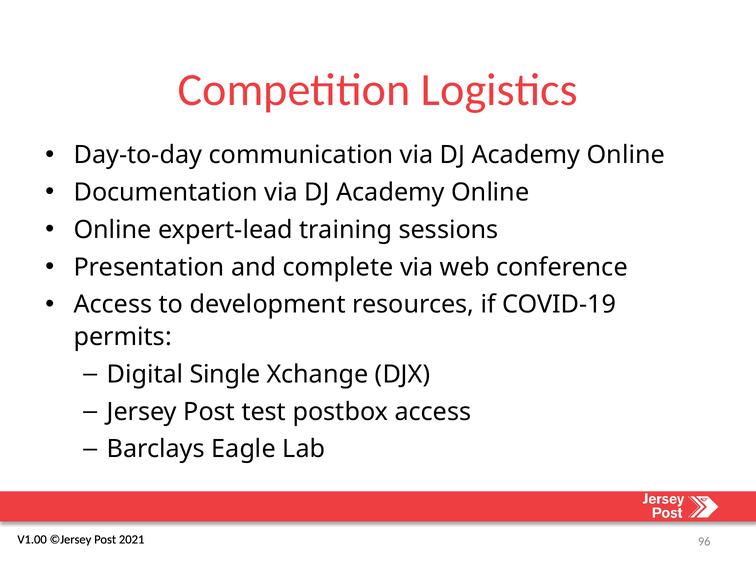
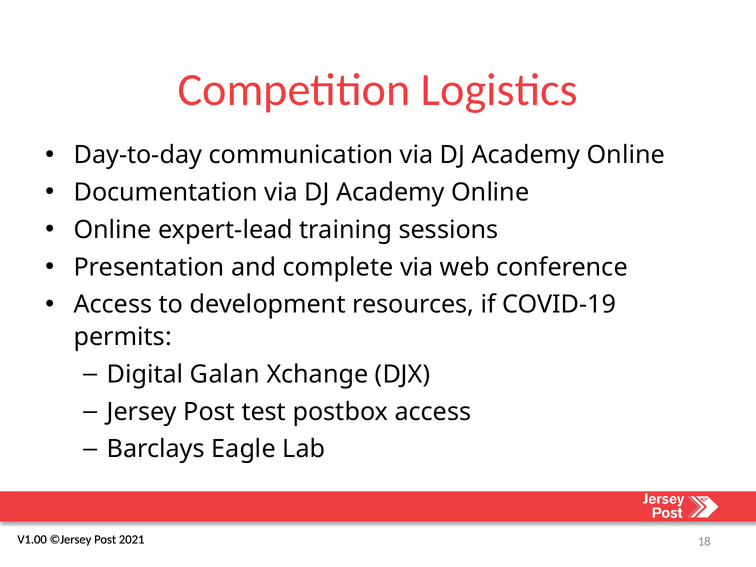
Single: Single -> Galan (225, 374)
96: 96 -> 18 (704, 541)
